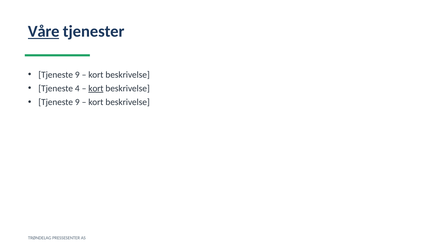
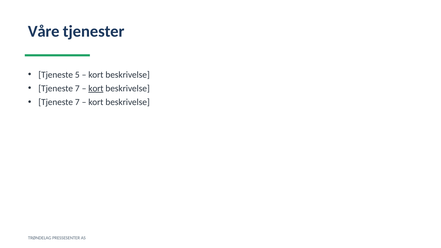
Våre underline: present -> none (44, 31)
9: 9 -> 5 (77, 75)
4: 4 -> 7 (77, 88)
9: 9 -> 7 (77, 102)
